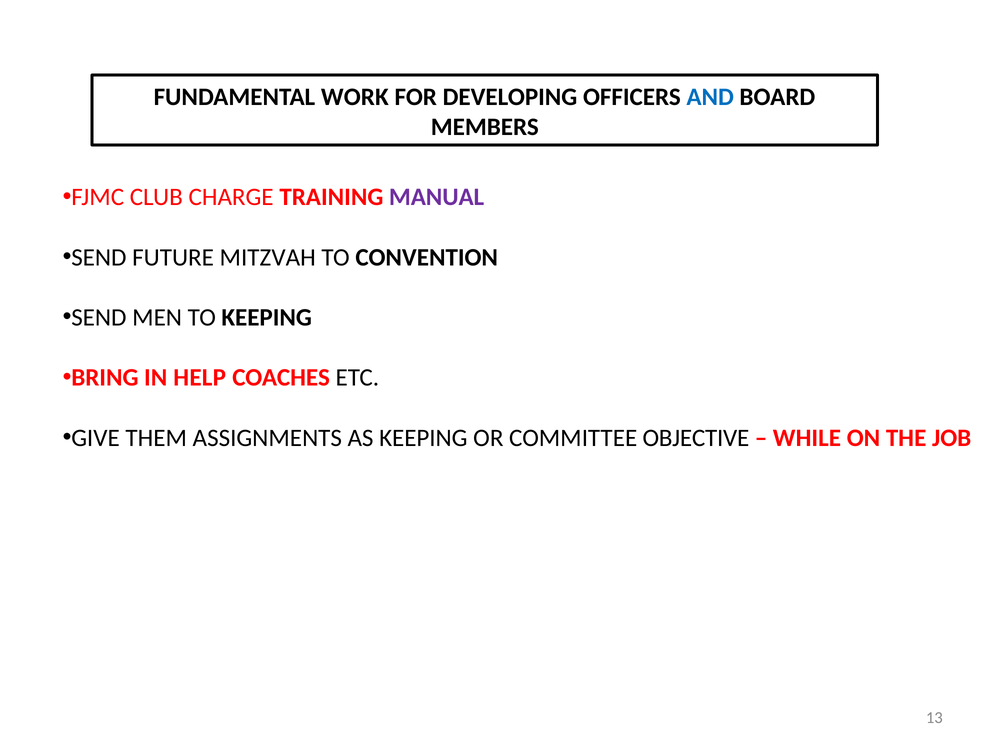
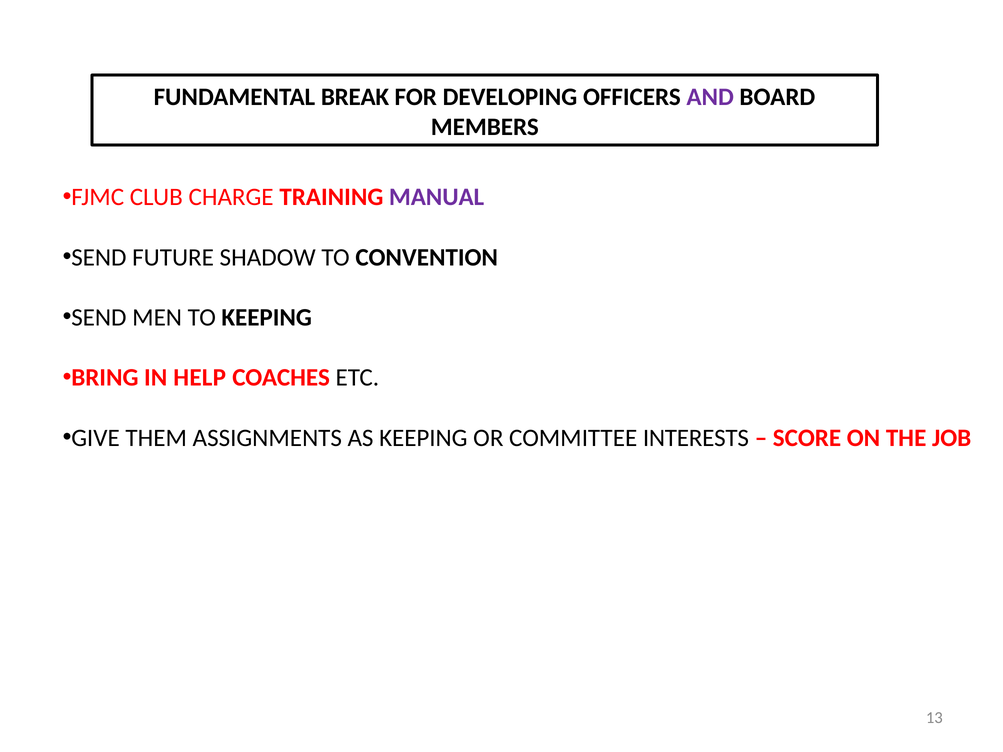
WORK: WORK -> BREAK (355, 97)
AND colour: blue -> purple (710, 97)
MITZVAH: MITZVAH -> SHADOW (268, 257)
OBJECTIVE: OBJECTIVE -> INTERESTS (696, 438)
WHILE: WHILE -> SCORE (807, 438)
